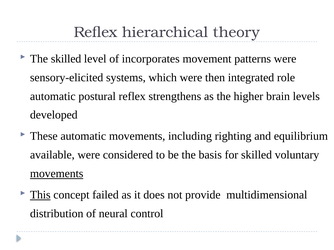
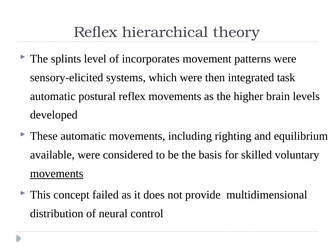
The skilled: skilled -> splints (66, 59)
role: role -> task (286, 78)
reflex strengthens: strengthens -> movements (175, 96)
This underline: present -> none (40, 195)
